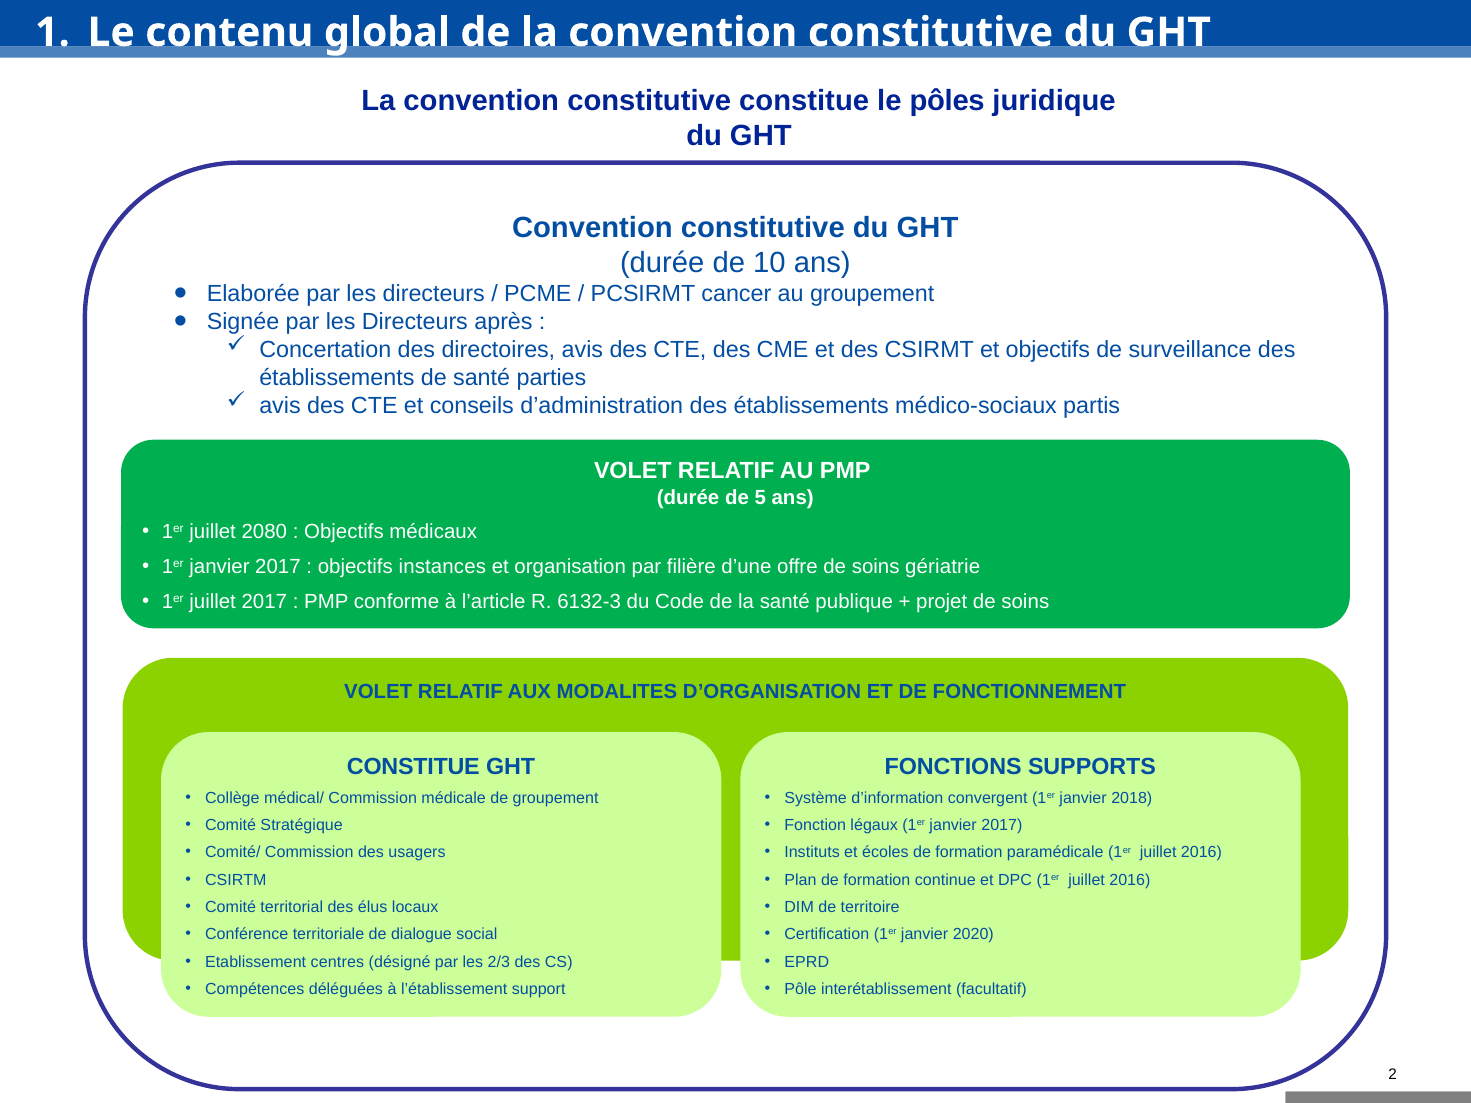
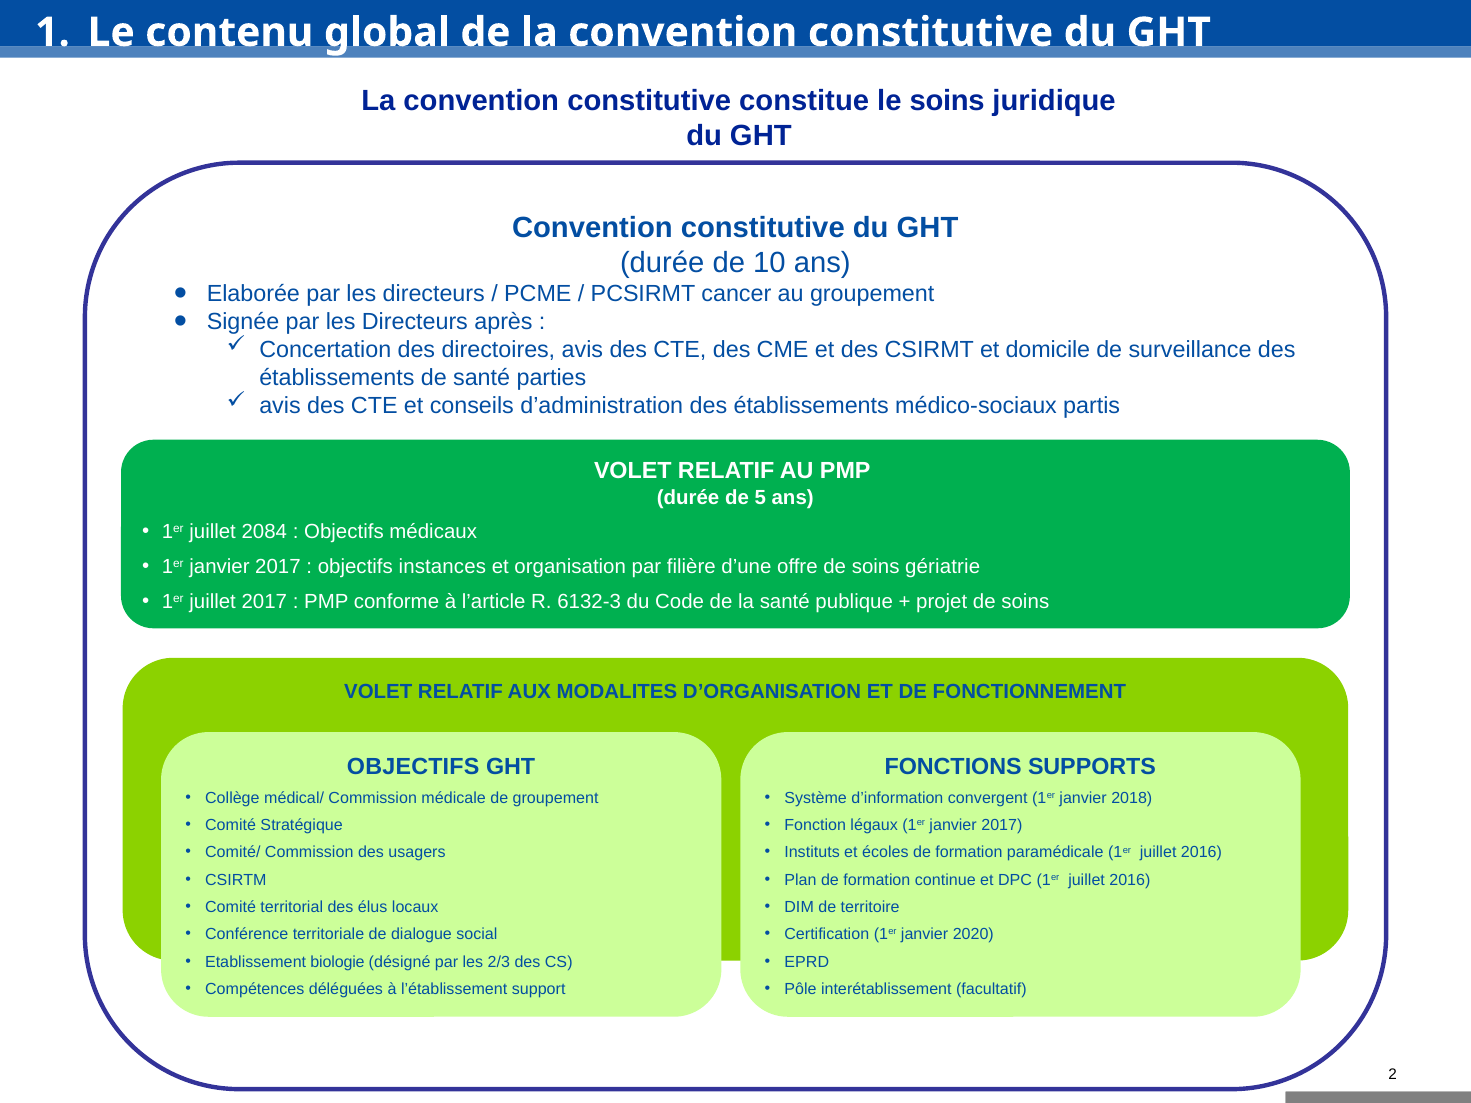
le pôles: pôles -> soins (947, 101)
et objectifs: objectifs -> domicile (1048, 350)
2080: 2080 -> 2084 (264, 532)
CONSTITUE: CONSTITUE -> OBJECTIFS (413, 767)
centres: centres -> biologie (338, 962)
